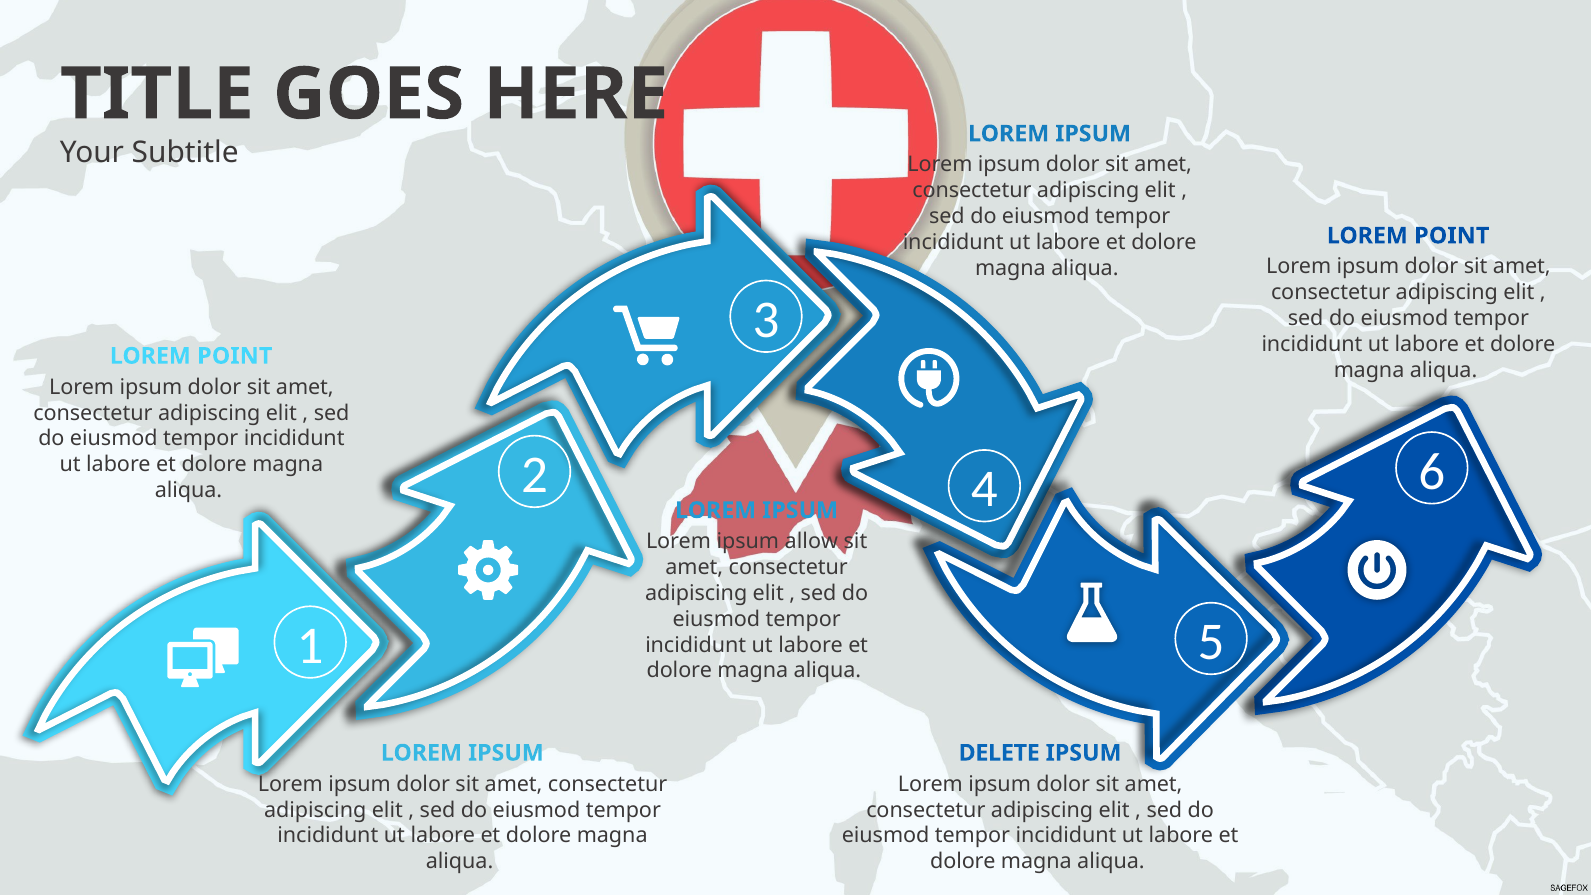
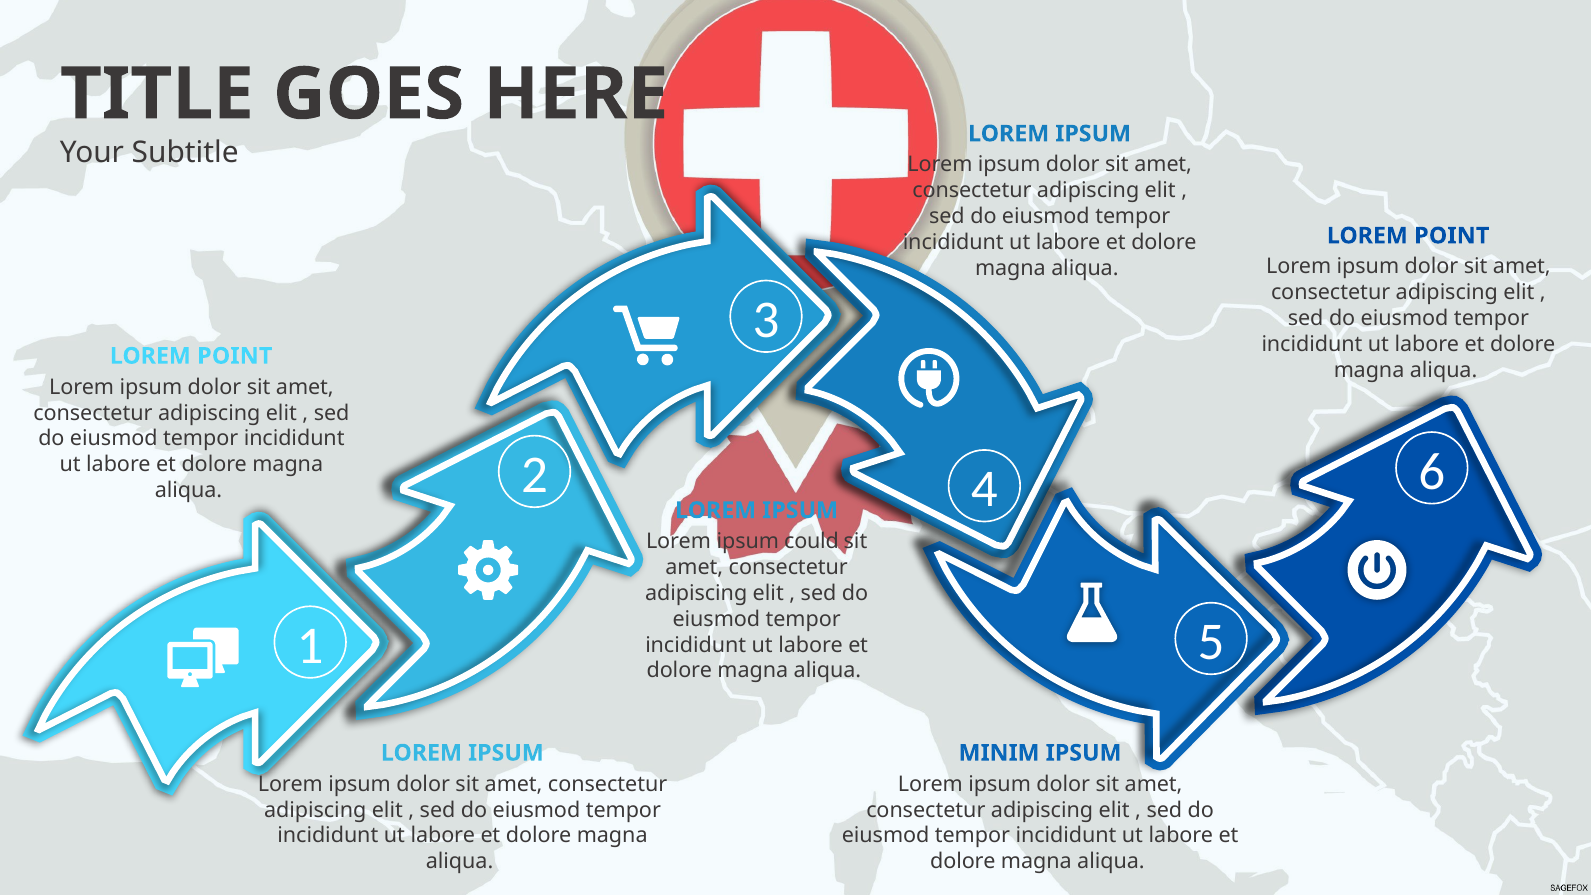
allow: allow -> could (812, 541)
DELETE: DELETE -> MINIM (999, 753)
